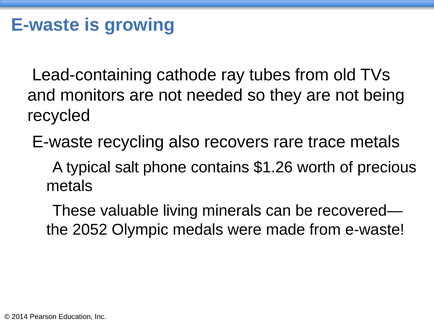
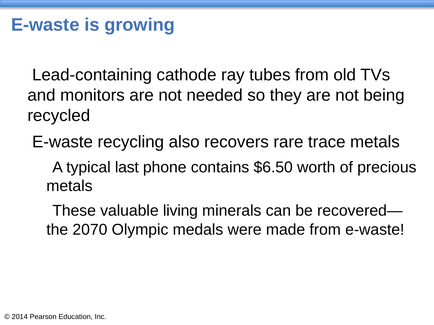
salt: salt -> last (127, 168)
$1.26: $1.26 -> $6.50 (273, 168)
2052: 2052 -> 2070 (90, 230)
